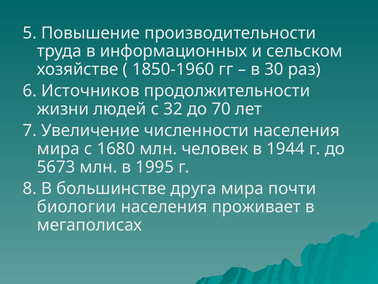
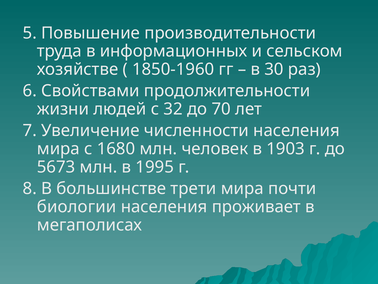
Источников: Источников -> Свойствами (90, 91)
1944: 1944 -> 1903 (286, 149)
друга: друга -> трети (193, 188)
